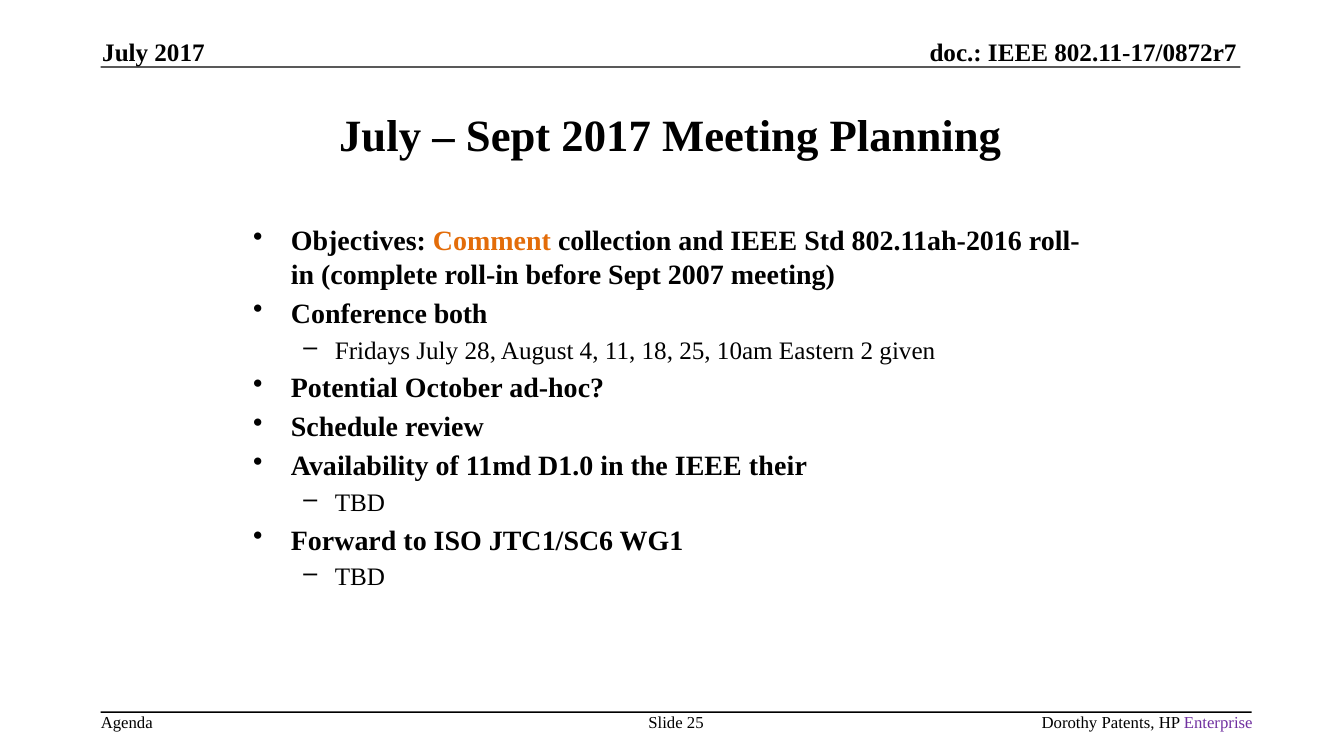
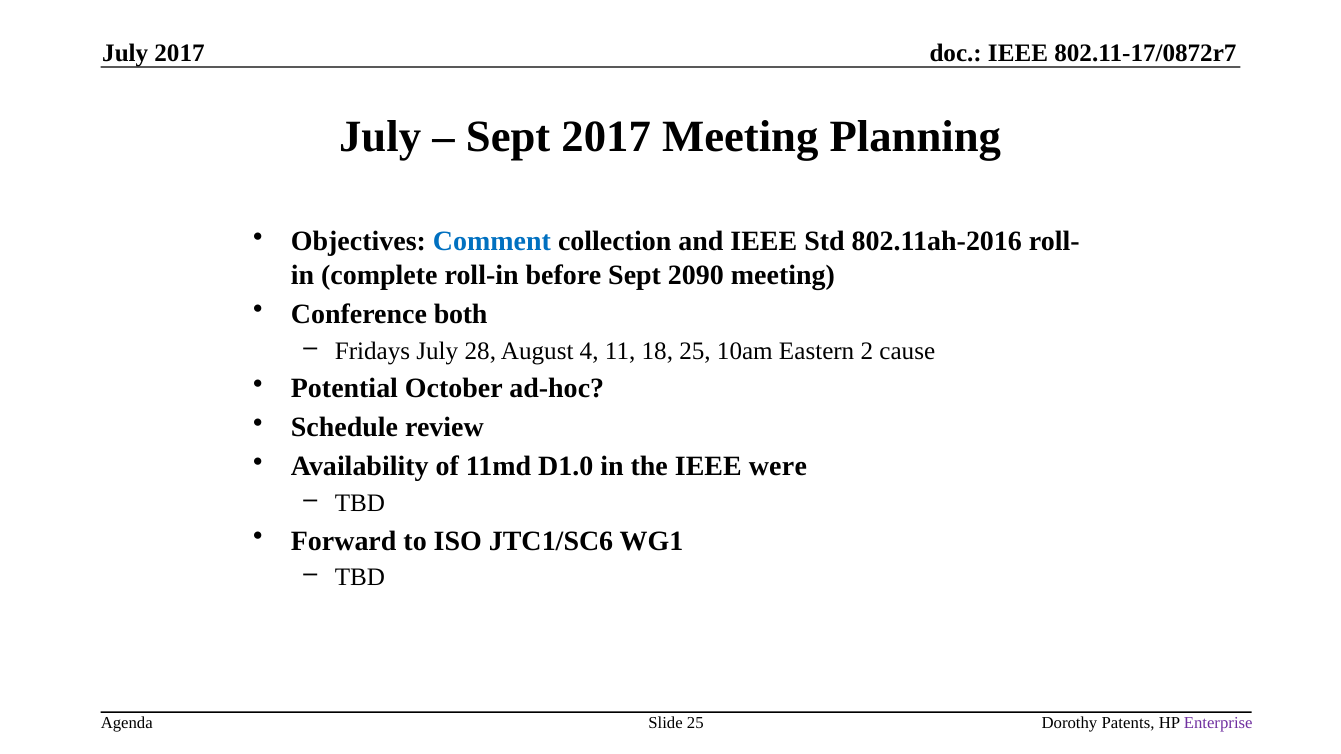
Comment colour: orange -> blue (492, 242)
2007: 2007 -> 2090 (696, 275)
given: given -> cause (907, 351)
their: their -> were (778, 467)
